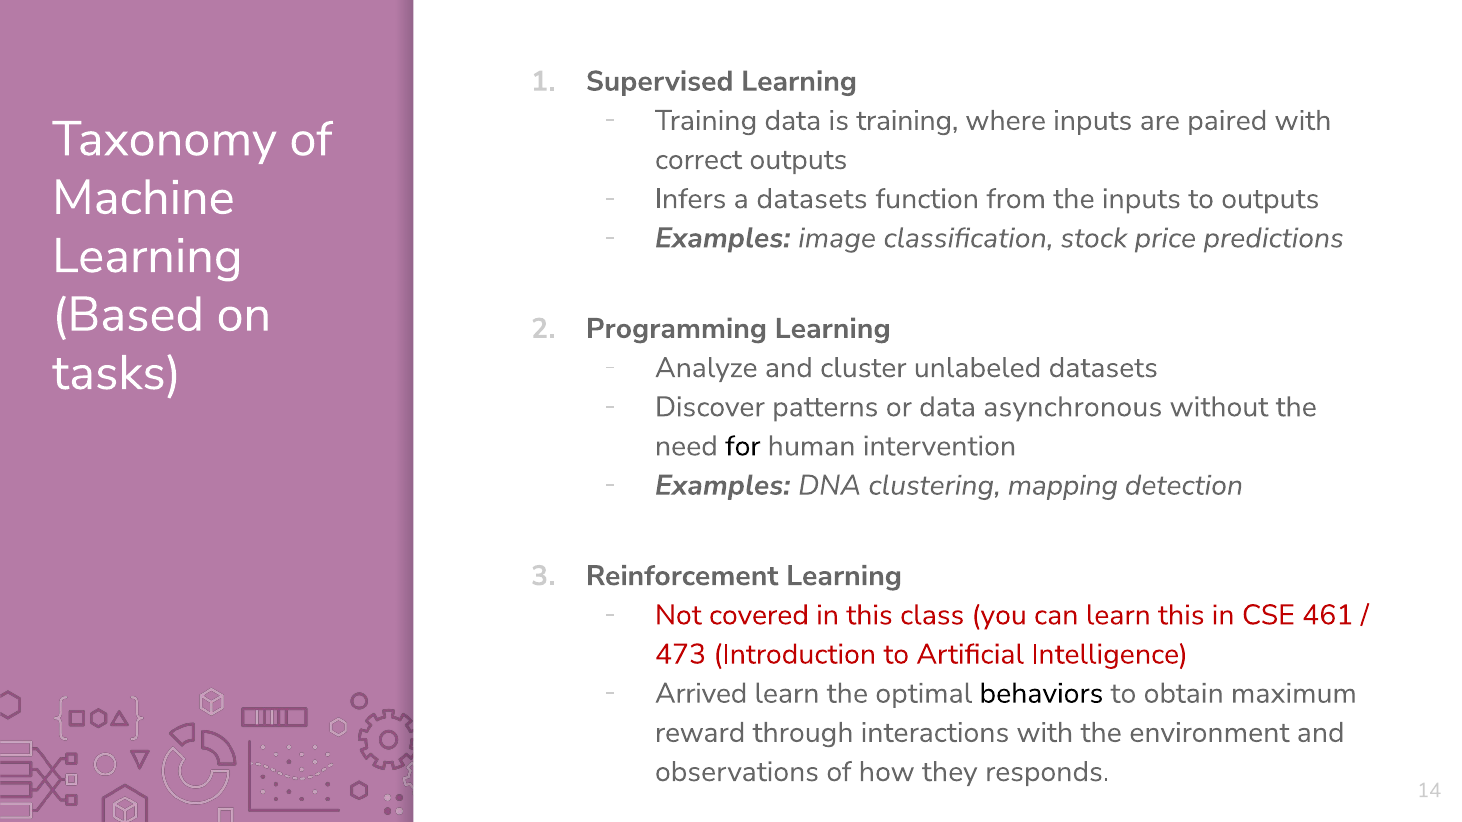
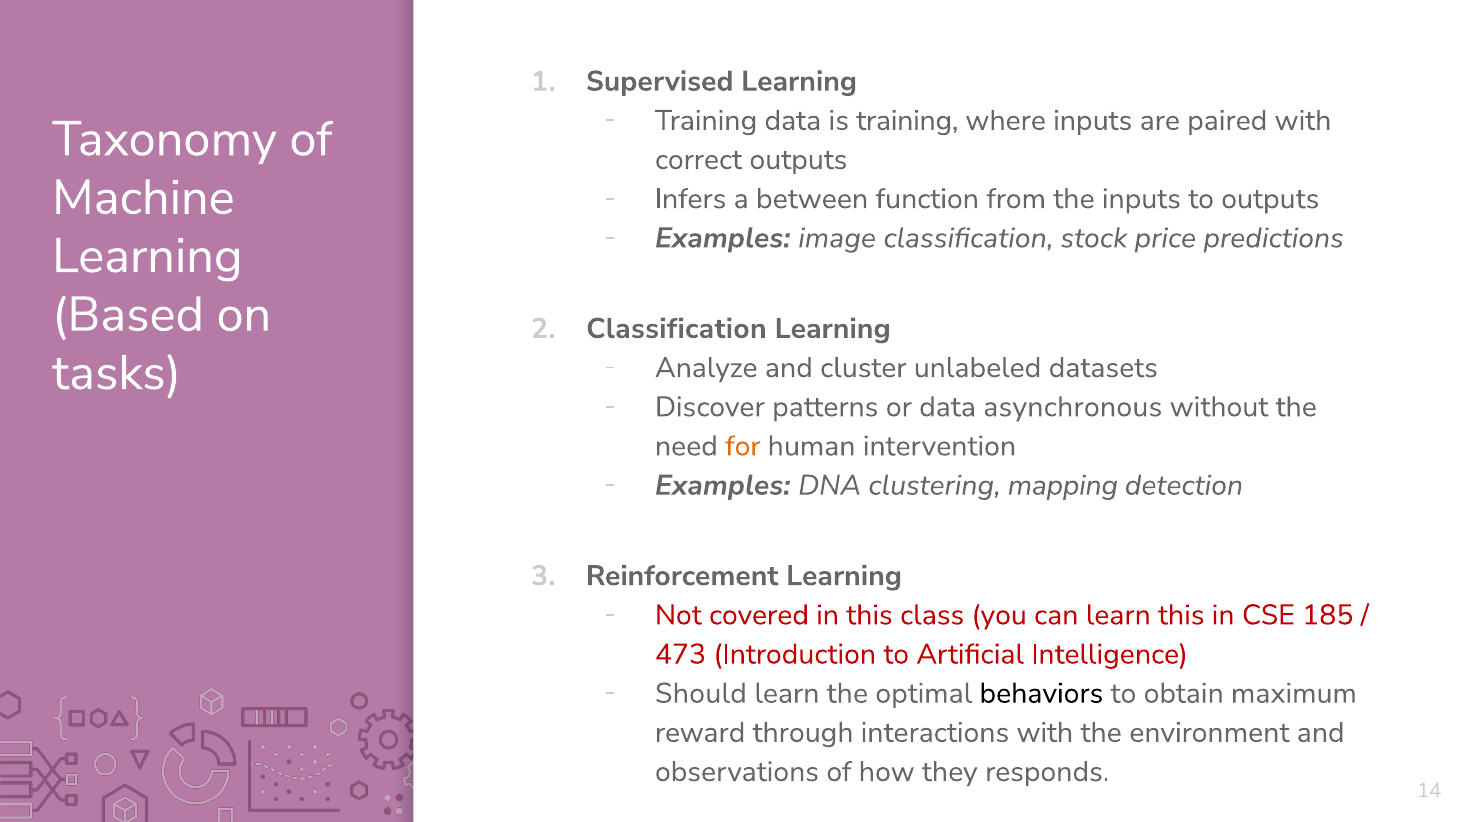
a datasets: datasets -> between (812, 199)
Programming: Programming -> Classification (676, 329)
for colour: black -> orange (743, 446)
461: 461 -> 185 (1328, 615)
Arrived: Arrived -> Should (701, 694)
